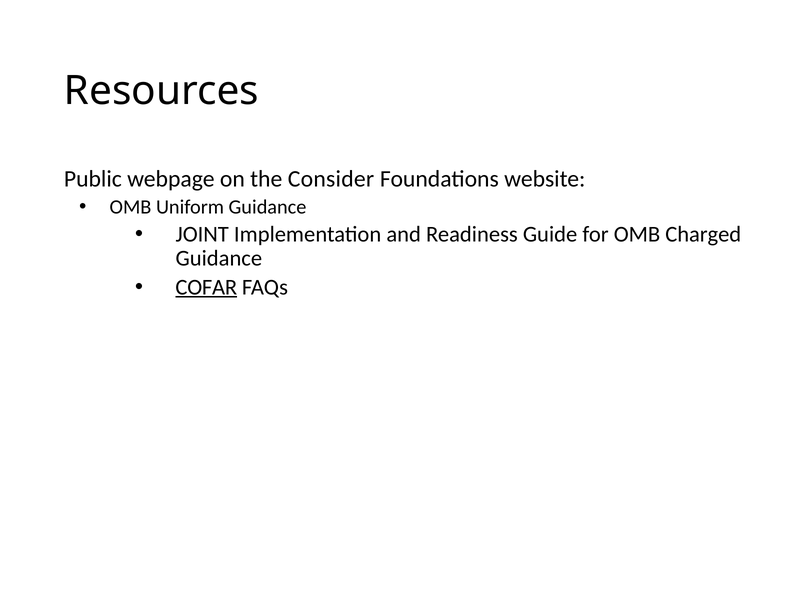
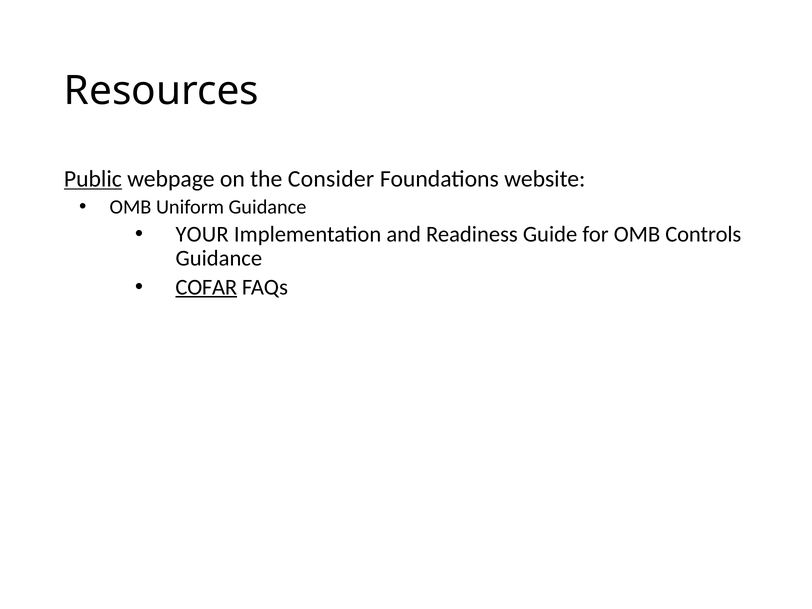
Public underline: none -> present (93, 179)
JOINT: JOINT -> YOUR (202, 234)
Charged: Charged -> Controls (703, 234)
